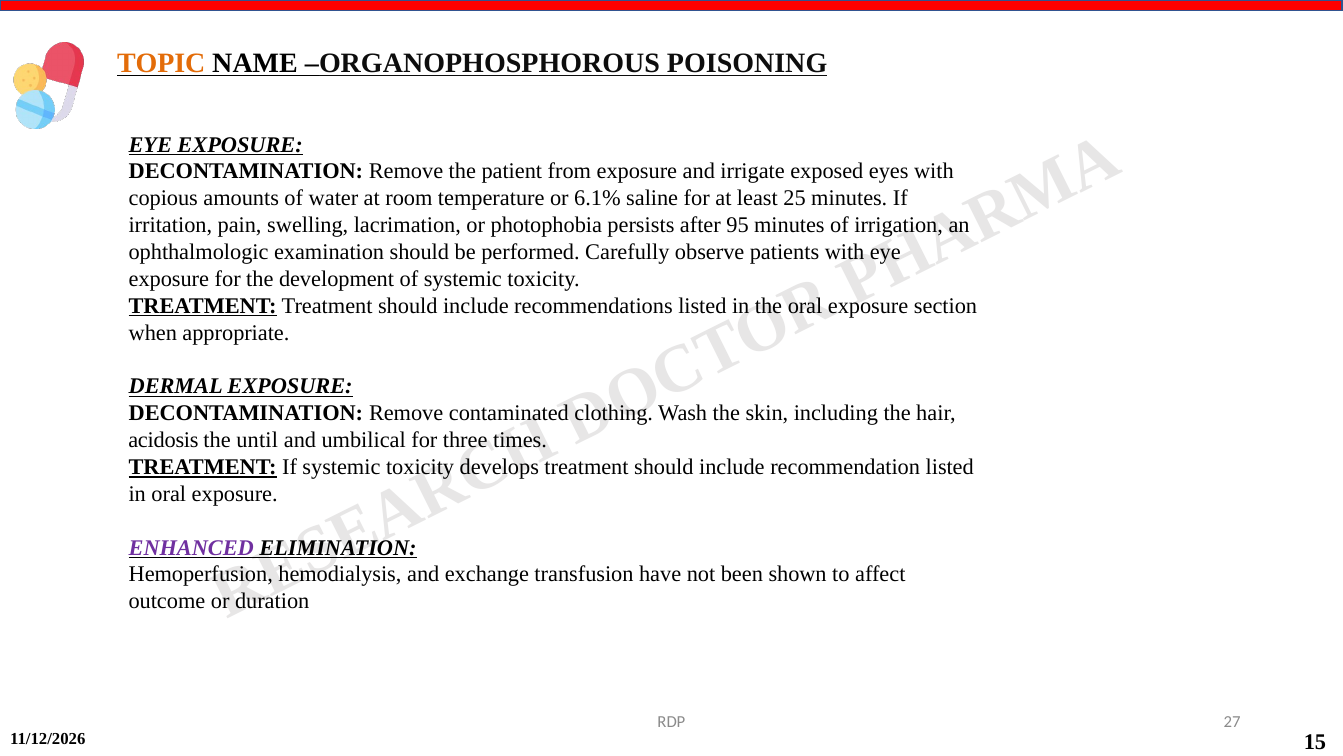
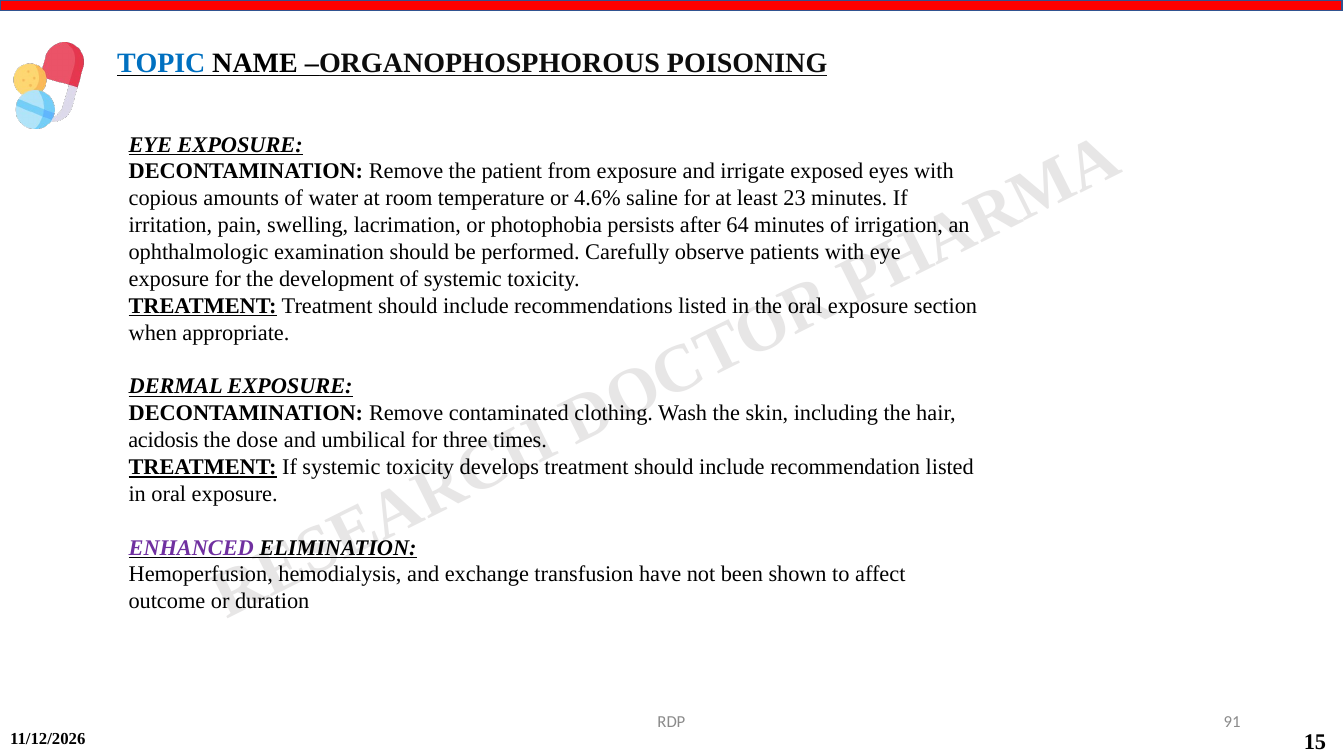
TOPIC colour: orange -> blue (161, 63)
6.1%: 6.1% -> 4.6% (597, 198)
25: 25 -> 23 (795, 198)
95: 95 -> 64 (738, 225)
until: until -> dose (257, 440)
27: 27 -> 91 (1232, 721)
